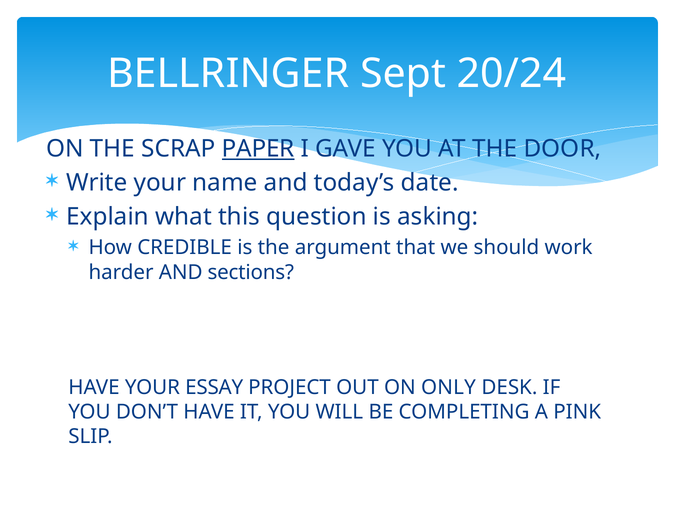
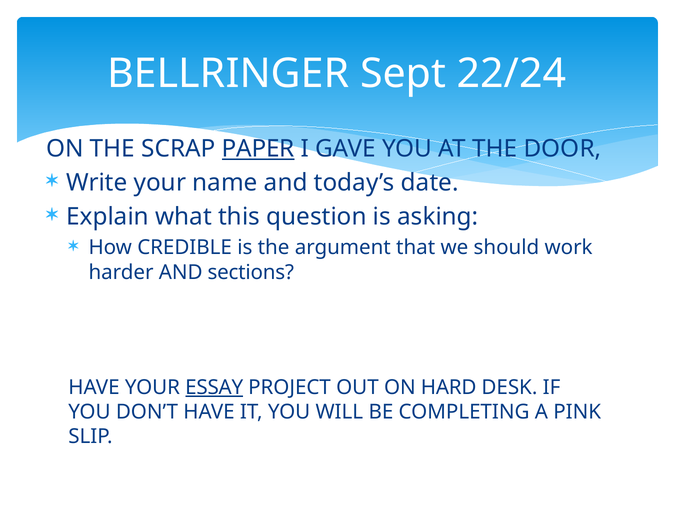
20/24: 20/24 -> 22/24 (512, 74)
ESSAY underline: none -> present (214, 388)
ONLY: ONLY -> HARD (449, 388)
